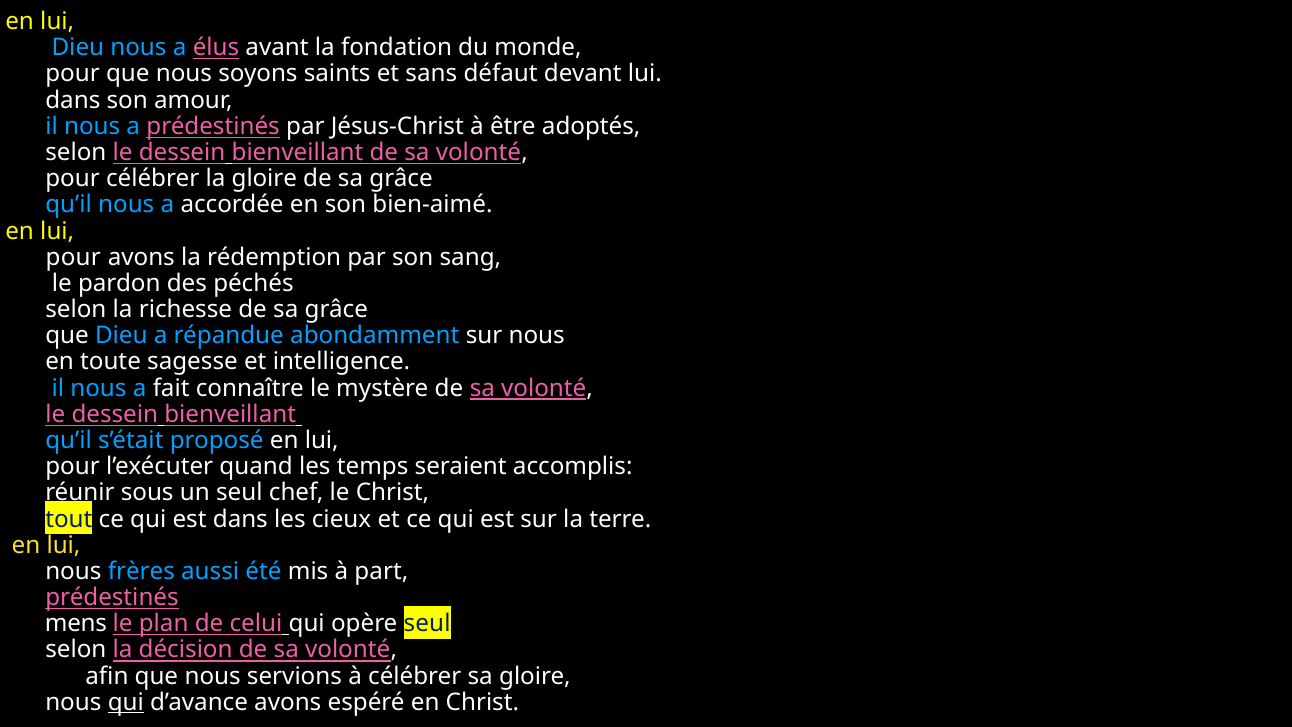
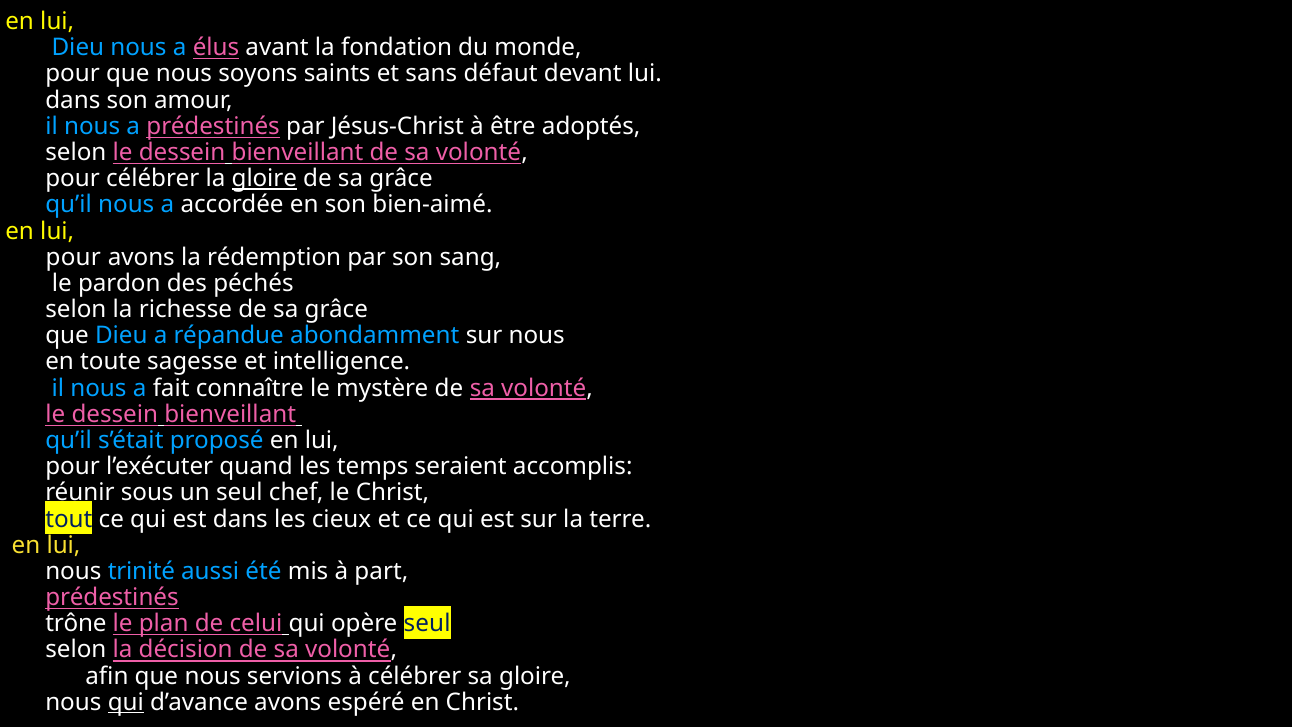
gloire underline: none -> present (264, 179)
frères: frères -> trinité (141, 571)
mens: mens -> trône (76, 624)
